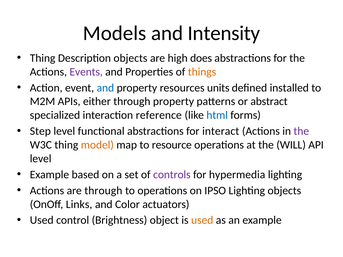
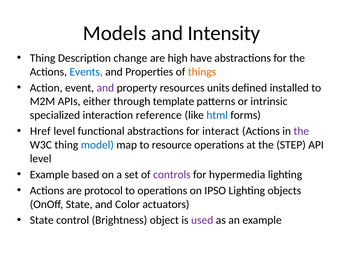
Description objects: objects -> change (130, 58)
does: does -> have (201, 58)
Events colour: purple -> blue (86, 72)
and colour: blue -> purple (105, 88)
through property: property -> template (174, 102)
abstract: abstract -> intrinsic (269, 102)
Step: Step -> Href (40, 131)
model colour: orange -> blue (97, 145)
WILL: WILL -> STEP (291, 145)
are through: through -> protocol (103, 191)
OnOff Links: Links -> State (79, 204)
Used: Used -> State (42, 220)
used colour: orange -> purple (202, 220)
